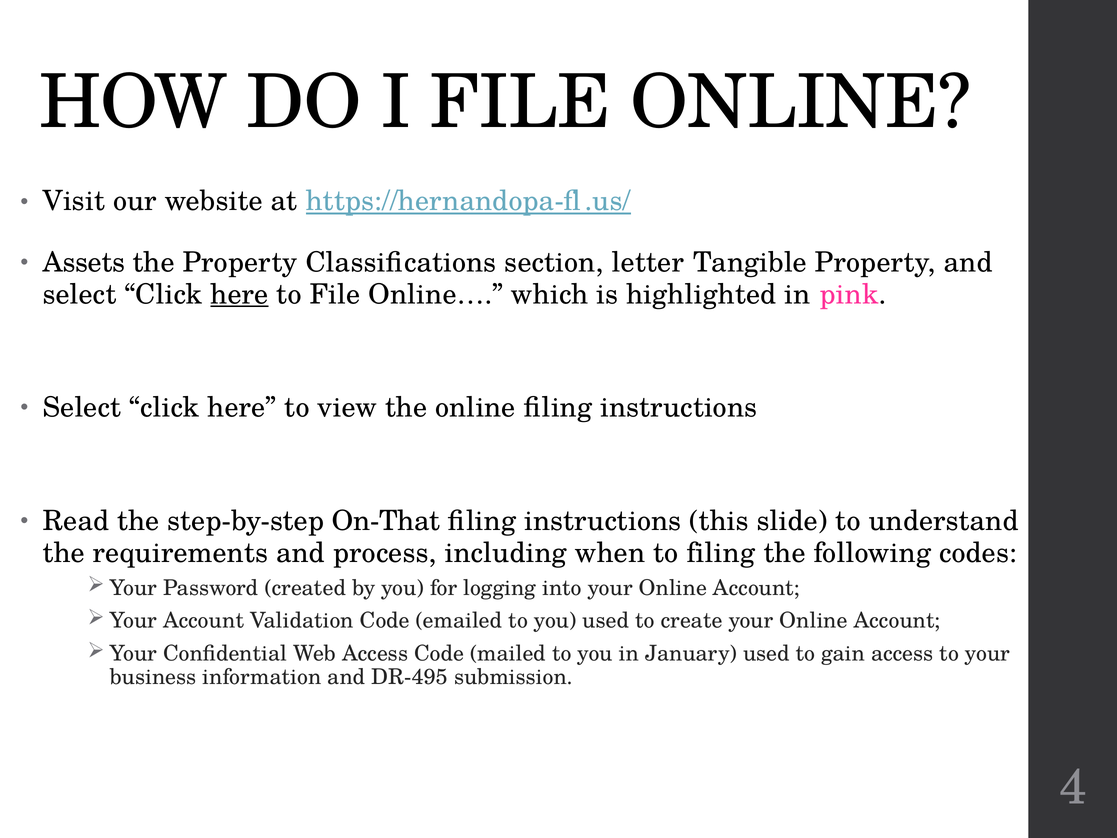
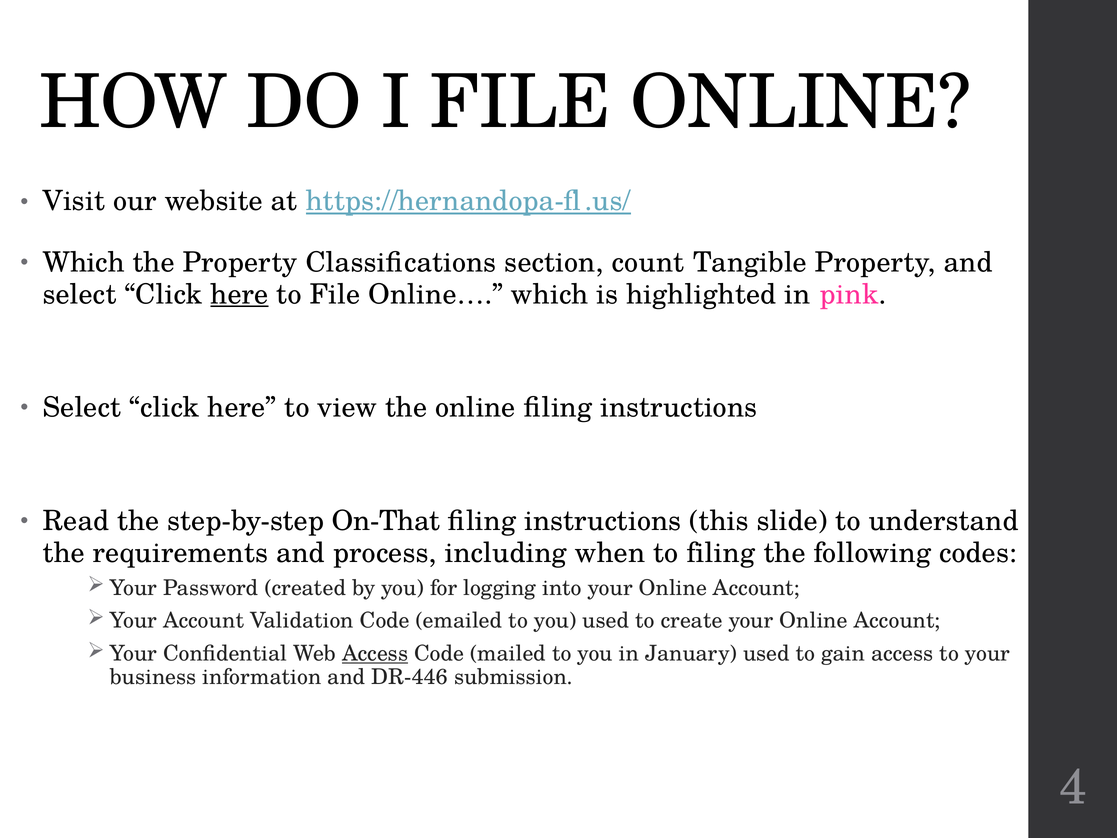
Assets: Assets -> Which (84, 262)
letter: letter -> count (648, 262)
Access underline: none -> present (375, 653)
DR-495: DR-495 -> DR-446 (410, 677)
